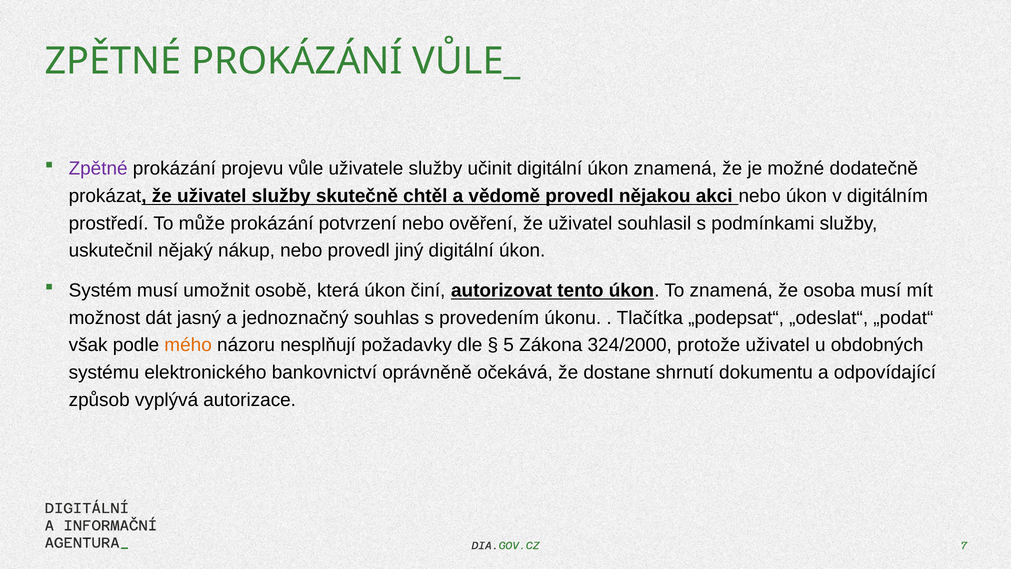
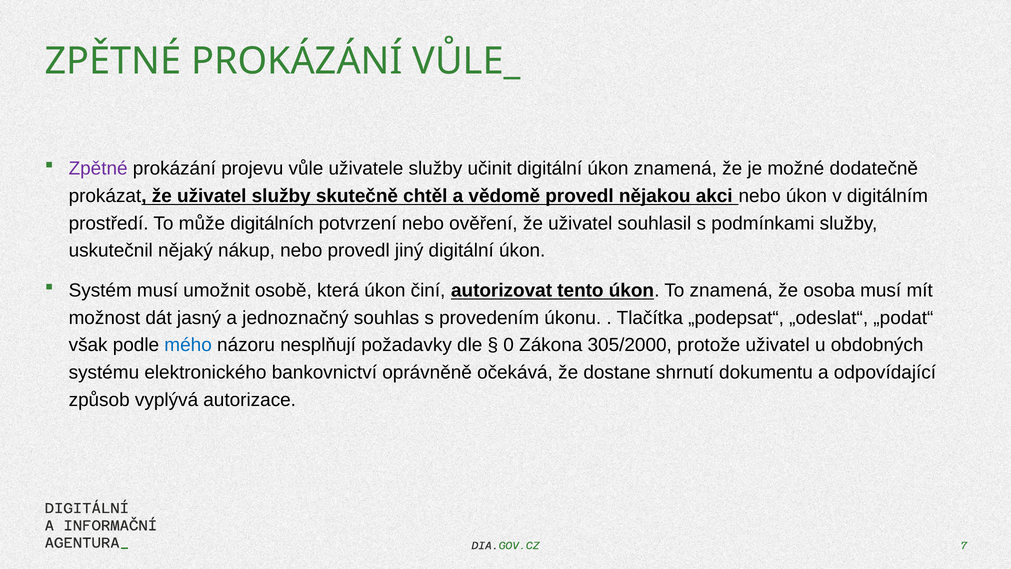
může prokázání: prokázání -> digitálních (272, 223)
mého colour: orange -> blue (188, 345)
5: 5 -> 0 (509, 345)
324/2000: 324/2000 -> 305/2000 (630, 345)
